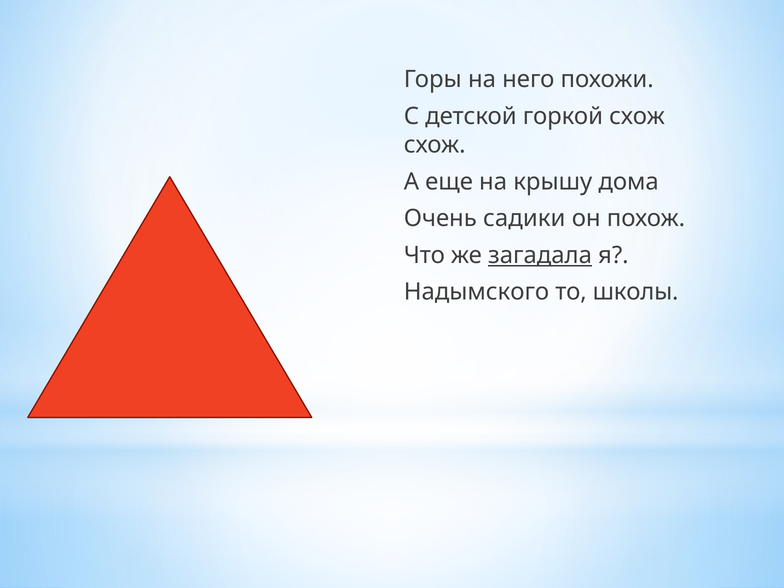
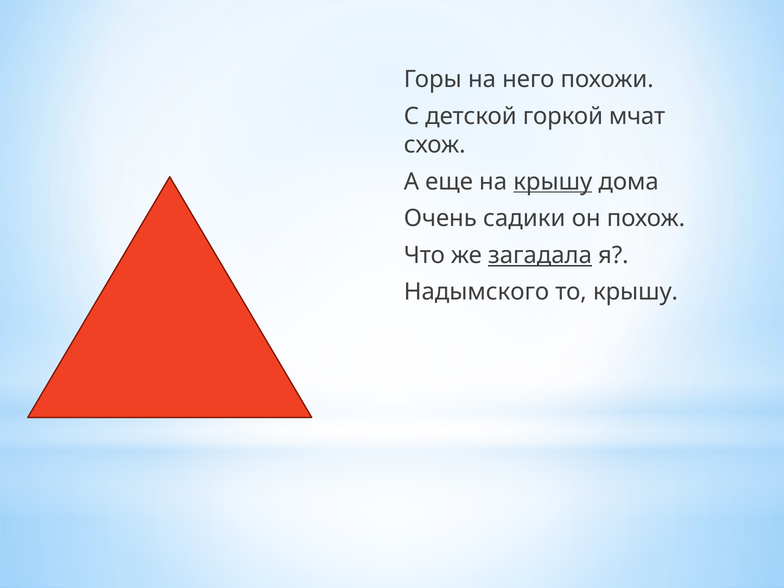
горкой схож: схож -> мчат (637, 116)
крышу underline: none -> present (553, 182)
то школы: школы -> крышу (636, 292)
